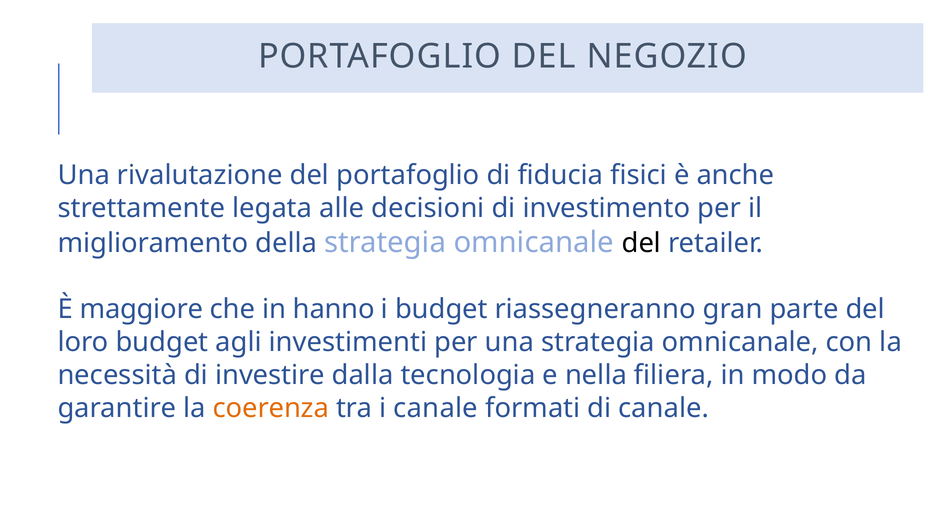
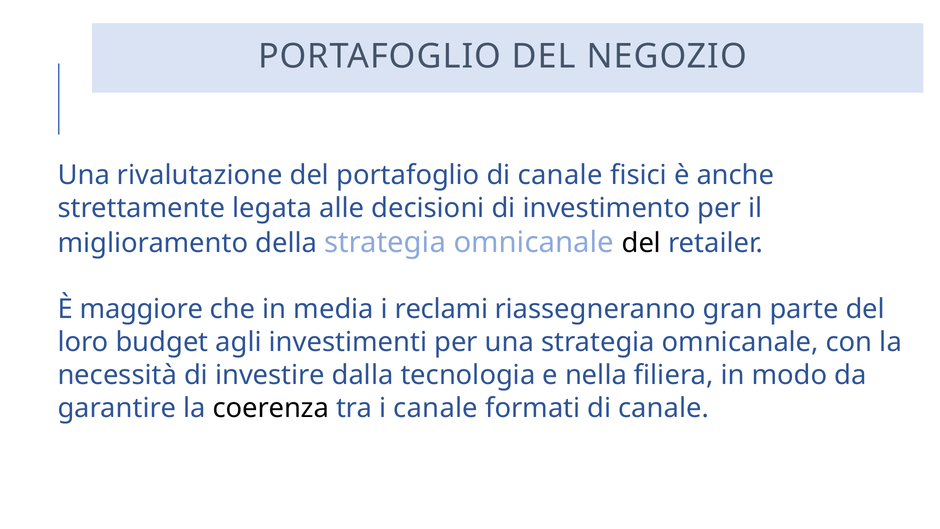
portafoglio di fiducia: fiducia -> canale (560, 175)
hanno: hanno -> media (334, 309)
i budget: budget -> reclami (441, 309)
coerenza colour: orange -> black (271, 408)
